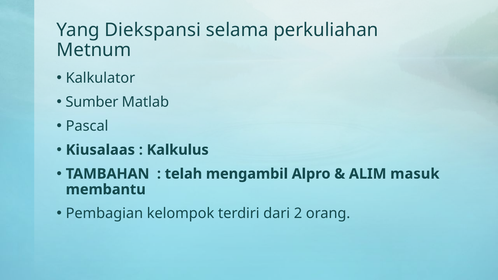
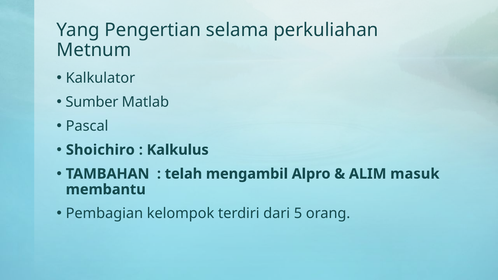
Diekspansi: Diekspansi -> Pengertian (153, 30)
Kiusalaas: Kiusalaas -> Shoichiro (100, 150)
2: 2 -> 5 (298, 214)
